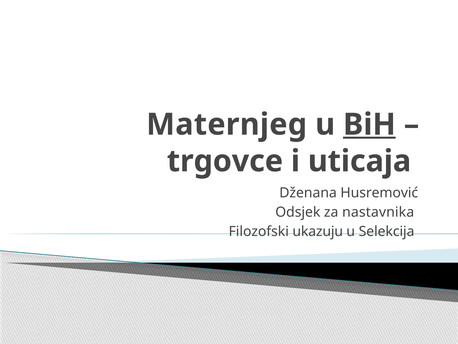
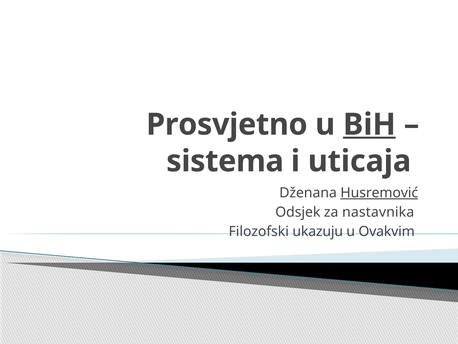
Maternjeg: Maternjeg -> Prosvjetno (227, 124)
trgovce: trgovce -> sistema (225, 161)
Husremović underline: none -> present (379, 193)
Selekcija: Selekcija -> Ovakvim (387, 231)
